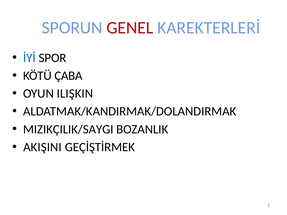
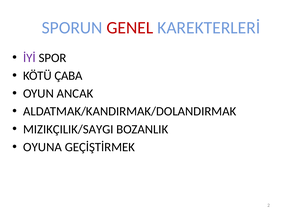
İYİ colour: blue -> purple (29, 58)
ILIŞKIN: ILIŞKIN -> ANCAK (75, 94)
AKIŞINI: AKIŞINI -> OYUNA (43, 147)
